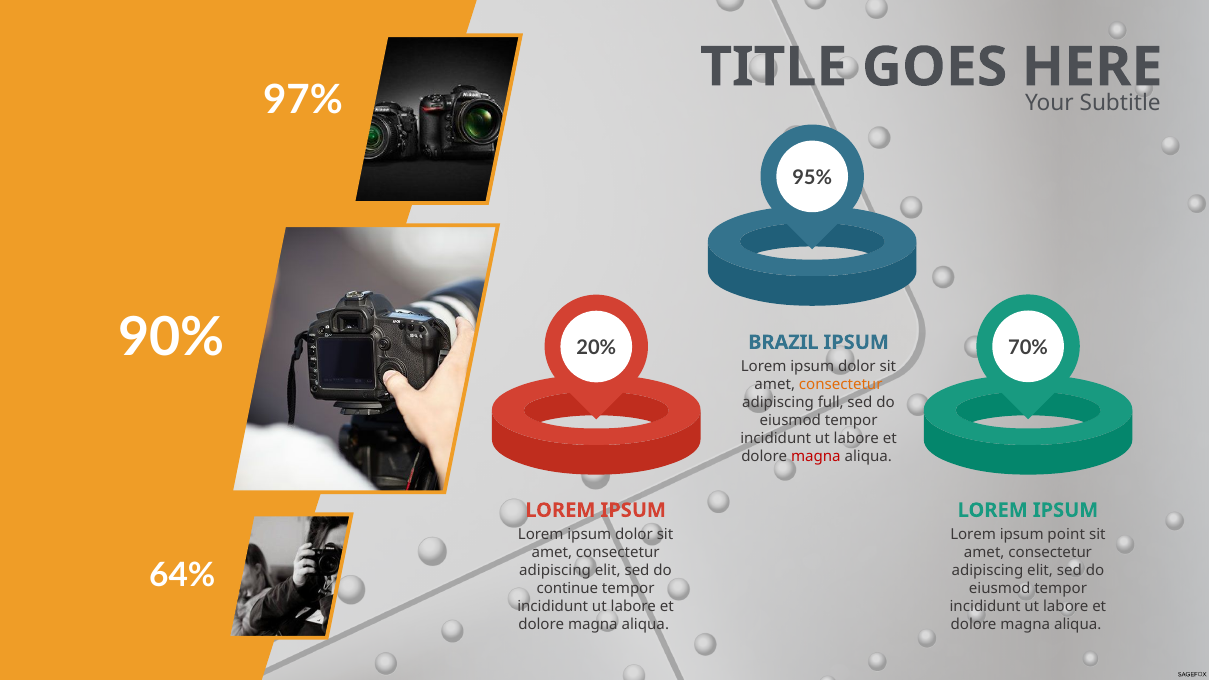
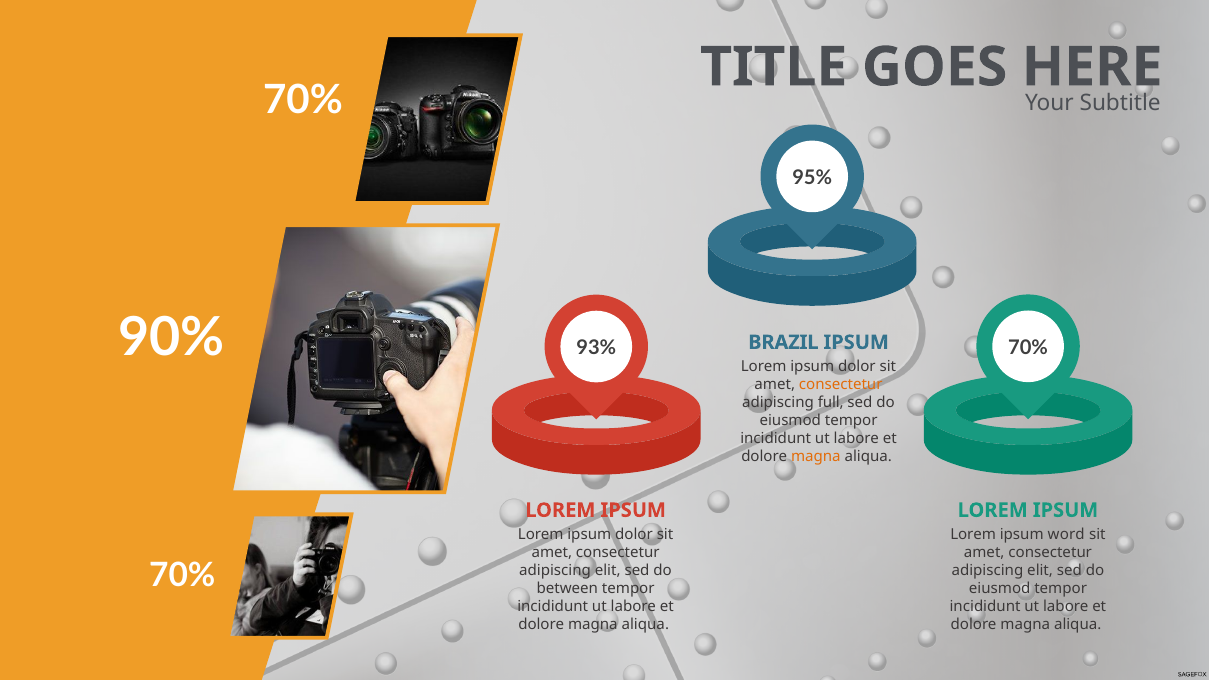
97%: 97% -> 70% (303, 101)
20%: 20% -> 93% (596, 348)
magna colour: red -> orange (816, 457)
point: point -> word (1066, 534)
64%: 64% -> 70% (182, 576)
continue: continue -> between (567, 589)
